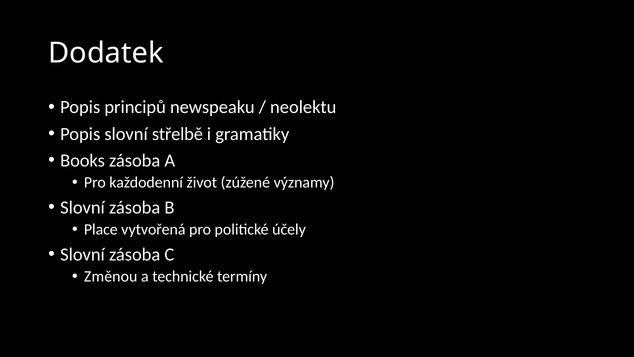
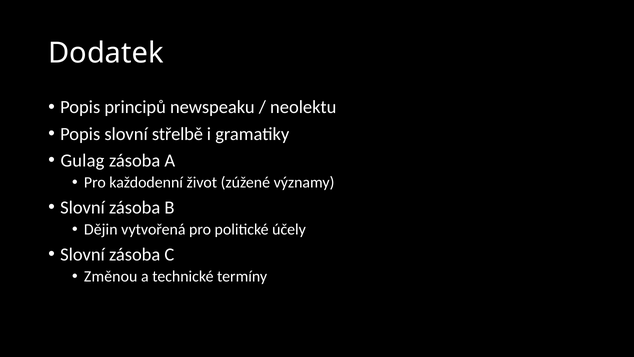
Books: Books -> Gulag (82, 160)
Place: Place -> Dějin (101, 229)
